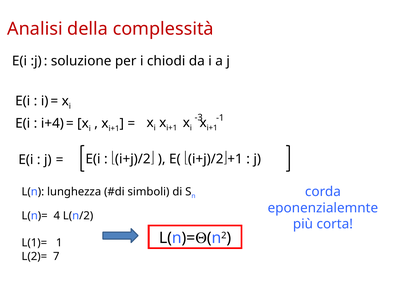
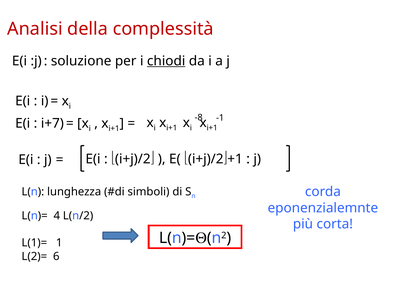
chiodi underline: none -> present (166, 61)
-3: -3 -> -8 (199, 118)
i+4: i+4 -> i+7 (52, 124)
7: 7 -> 6 (56, 257)
